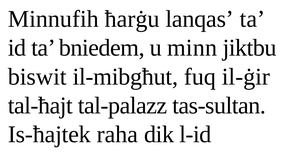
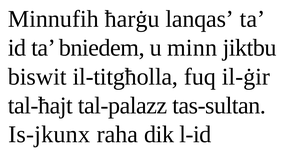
il-mibgħut: il-mibgħut -> il-titgħolla (125, 77)
Is-ħajtek: Is-ħajtek -> Is-jkunx (49, 134)
